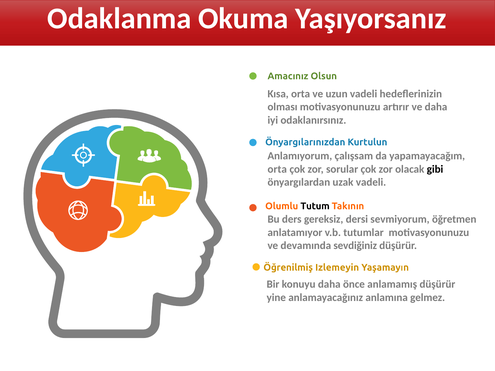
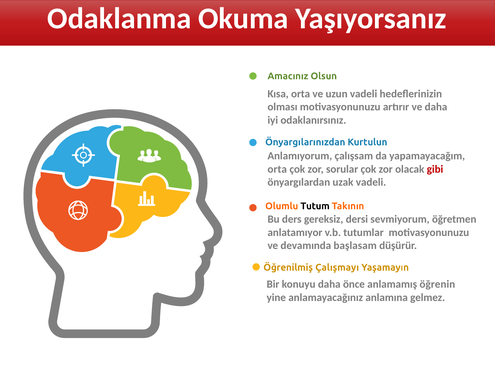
gibi colour: black -> red (435, 169)
sevdiğiniz: sevdiğiniz -> başlasam (355, 246)
Izlemeyin: Izlemeyin -> Çalışmayı (337, 268)
anlamamış düşürür: düşürür -> öğrenin (437, 285)
